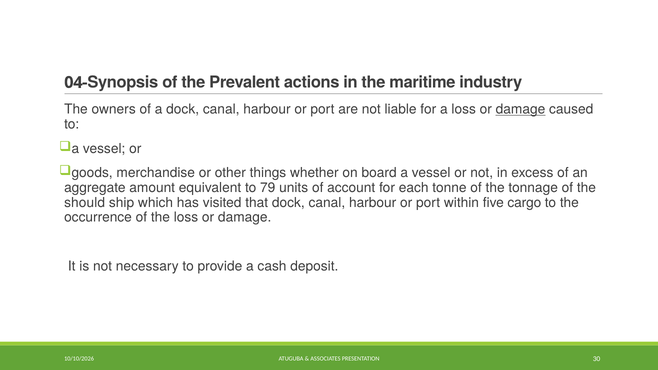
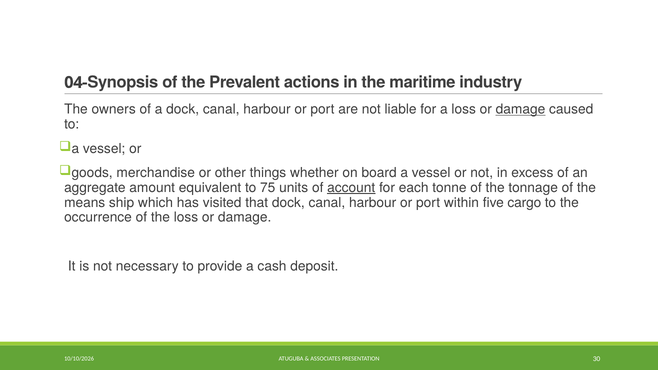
79: 79 -> 75 (268, 188)
account underline: none -> present (351, 188)
should: should -> means (85, 203)
